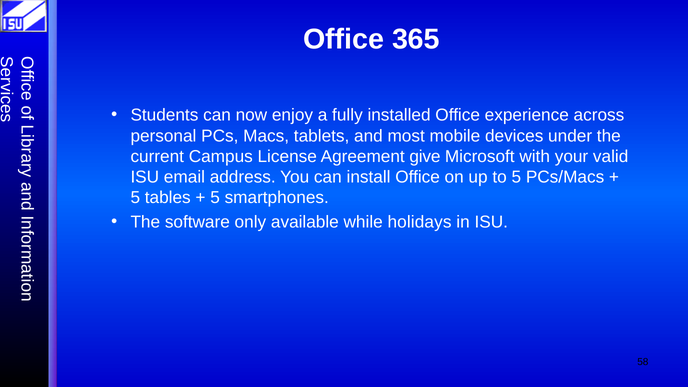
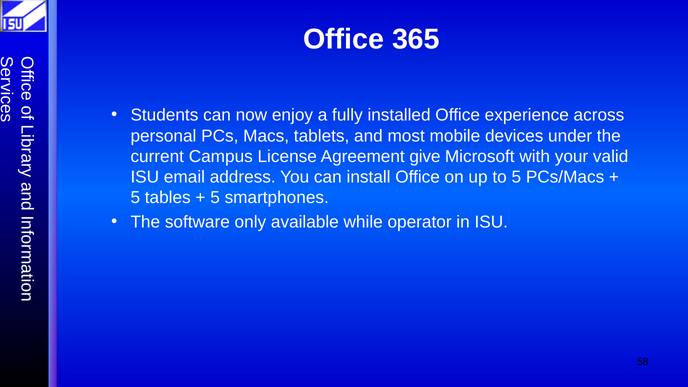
holidays: holidays -> operator (420, 222)
